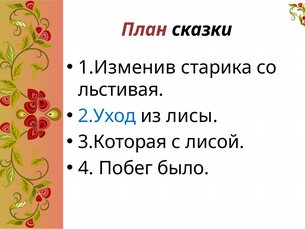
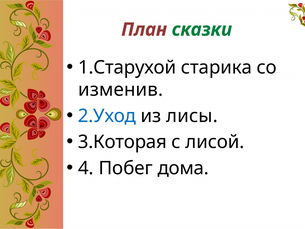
сказки colour: black -> green (202, 30)
1.Изменив: 1.Изменив -> 1.Старухой (127, 67)
льстивая: льстивая -> изменив (121, 90)
было: было -> дома (183, 168)
